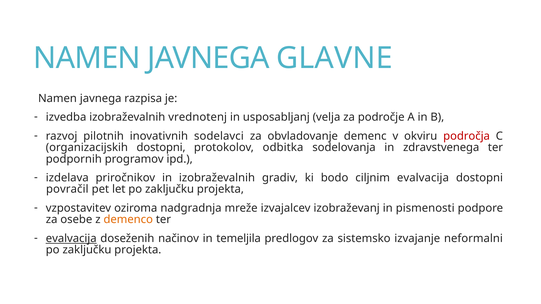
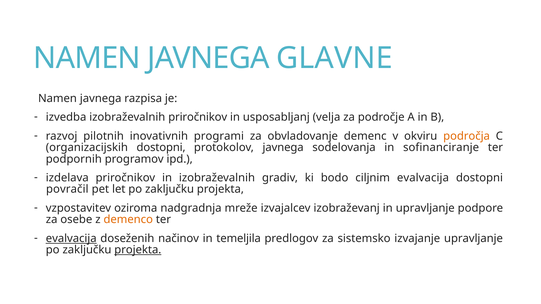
izobraževalnih vrednotenj: vrednotenj -> priročnikov (198, 117)
sodelavci: sodelavci -> programi (219, 136)
področja colour: red -> orange (467, 136)
protokolov odbitka: odbitka -> javnega (283, 148)
zdravstvenega: zdravstvenega -> sofinanciranje (441, 148)
in pismenosti: pismenosti -> upravljanje (425, 208)
izvajanje neformalni: neformalni -> upravljanje (473, 239)
projekta underline: none -> present (138, 250)
